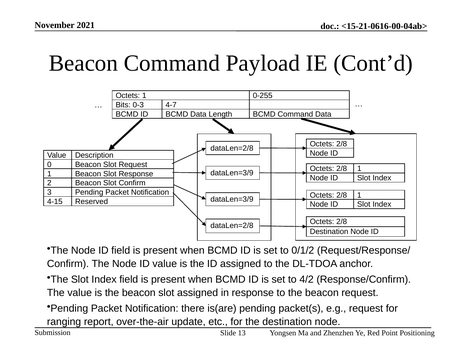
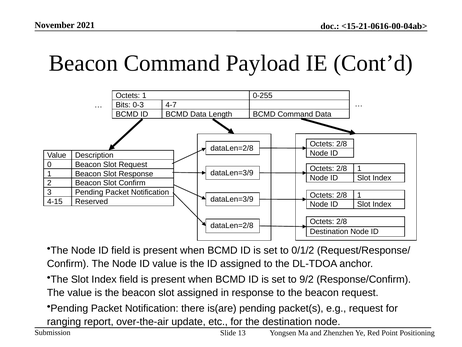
4/2: 4/2 -> 9/2 (307, 279)
